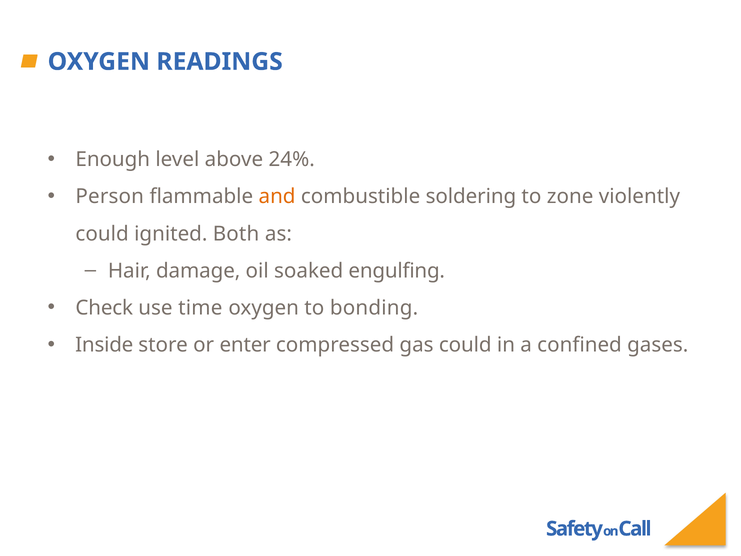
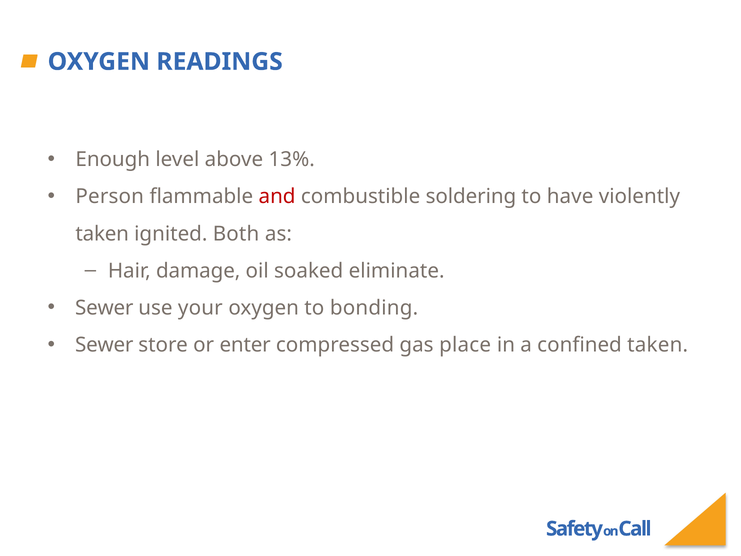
24%: 24% -> 13% (292, 160)
and colour: orange -> red (277, 197)
zone: zone -> have (570, 197)
could: could -> taken (102, 234)
engulfing: engulfing -> eliminate (397, 271)
Check: Check -> Sewer (104, 308)
time: time -> your (200, 308)
Inside: Inside -> Sewer (104, 345)
gas could: could -> place (465, 345)
confined gases: gases -> taken (658, 345)
